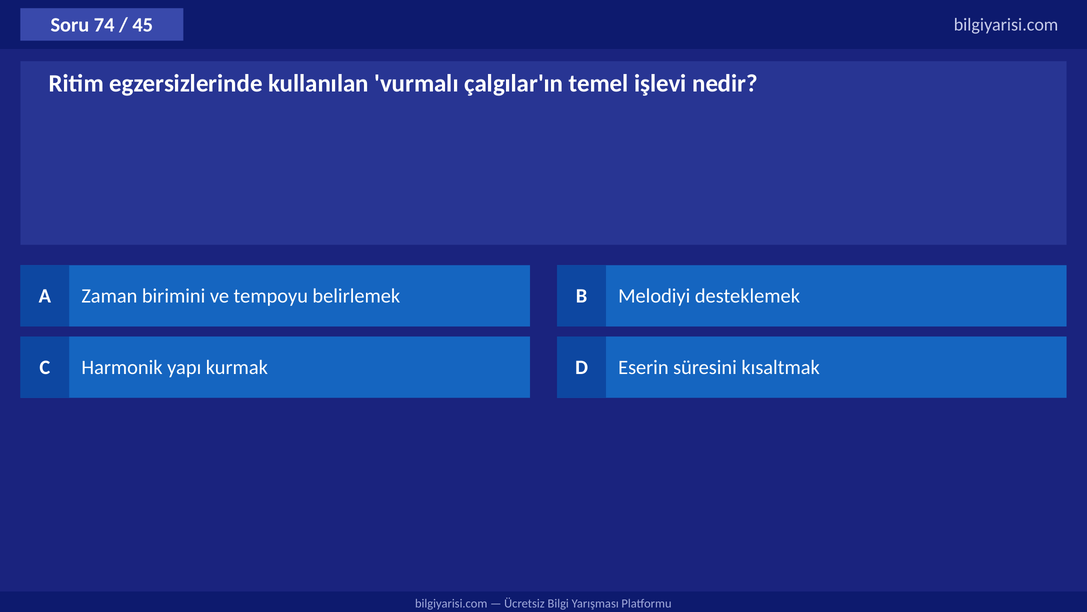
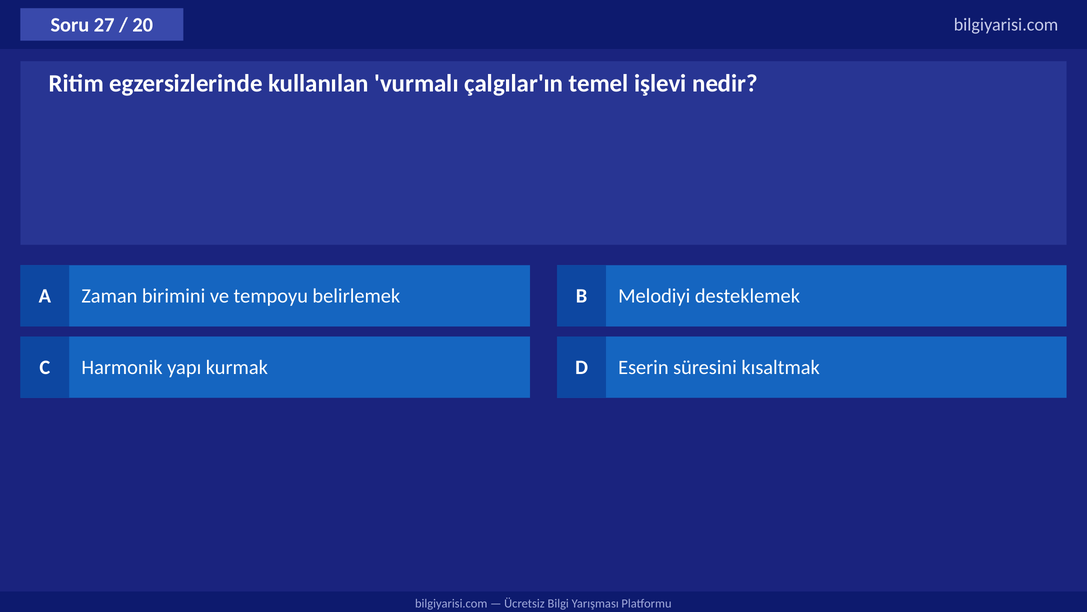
74: 74 -> 27 (104, 25)
45: 45 -> 20 (143, 25)
